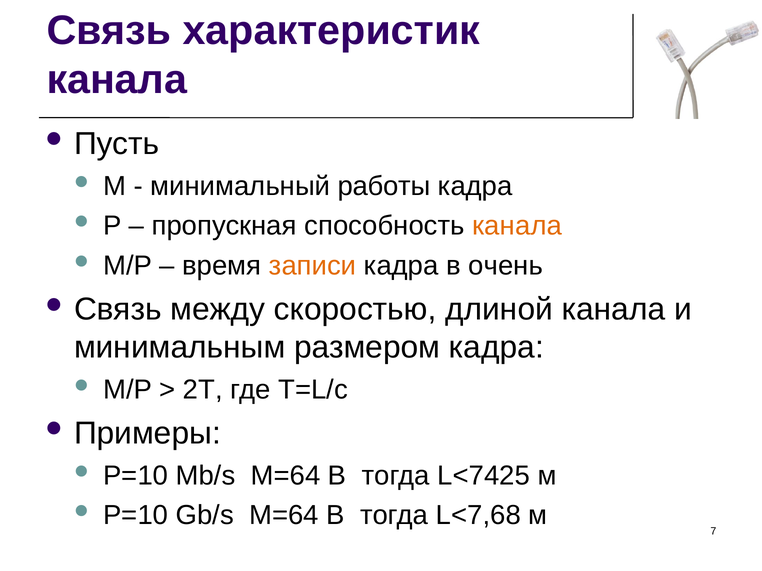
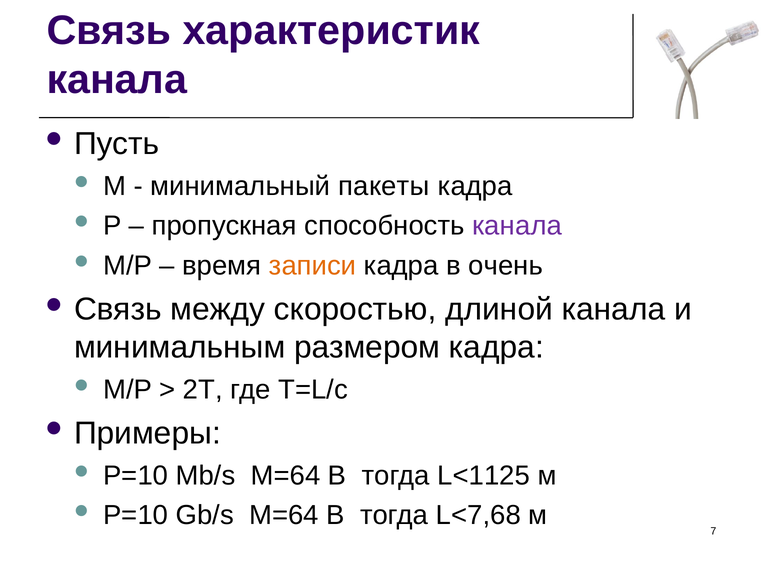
работы: работы -> пакеты (384, 186)
канала colour: orange -> purple (517, 226)
L<7425: L<7425 -> L<1125 (484, 476)
